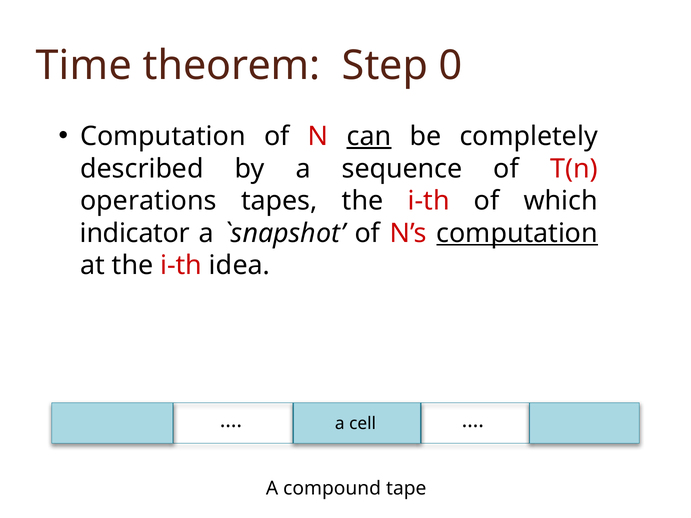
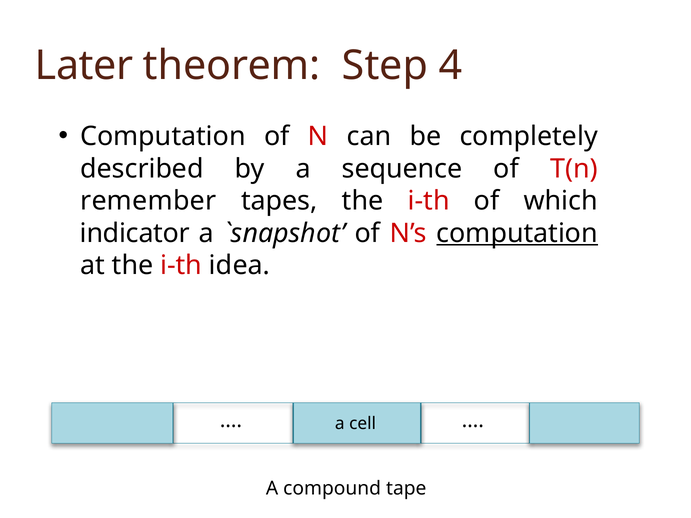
Time: Time -> Later (84, 66)
0: 0 -> 4 (451, 66)
can underline: present -> none (369, 137)
operations: operations -> remember (148, 201)
